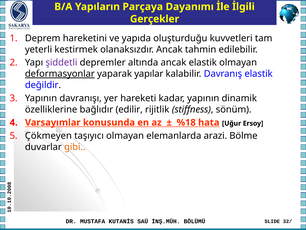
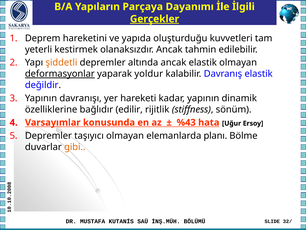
Gerçekler underline: none -> present (155, 19)
şiddetli colour: purple -> orange (61, 62)
yapılar: yapılar -> yoldur (149, 74)
%18: %18 -> %43 (186, 122)
Çökmeyen: Çökmeyen -> Depremler (48, 135)
arazi: arazi -> planı (215, 135)
